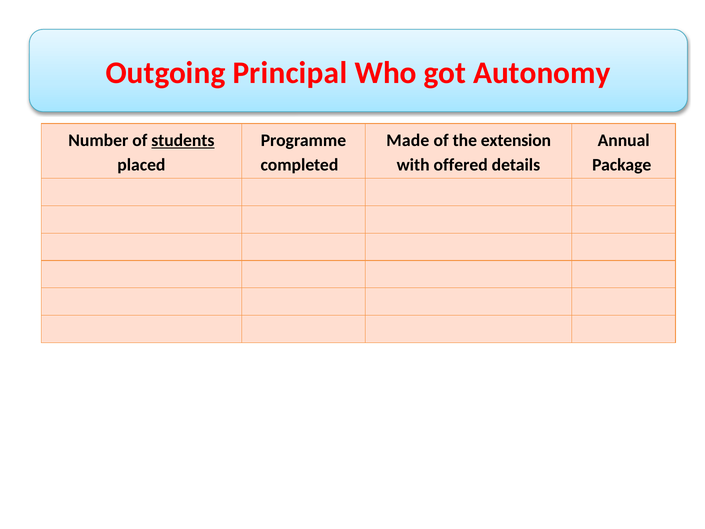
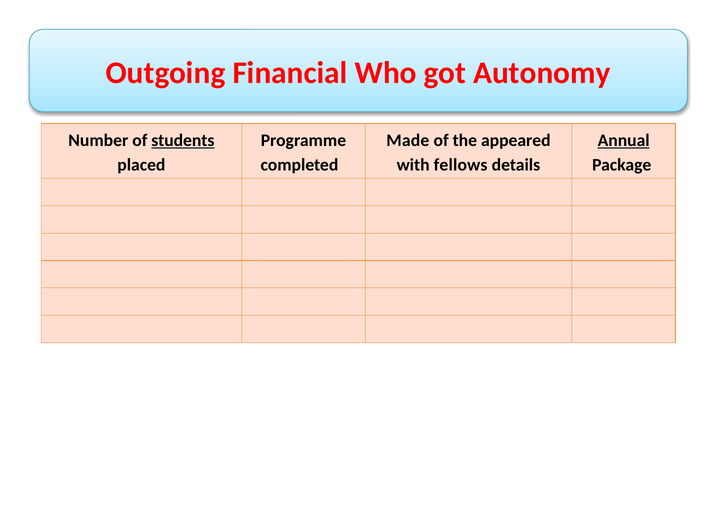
Principal: Principal -> Financial (290, 73)
extension: extension -> appeared (516, 140)
Annual underline: none -> present (624, 140)
offered: offered -> fellows (461, 165)
